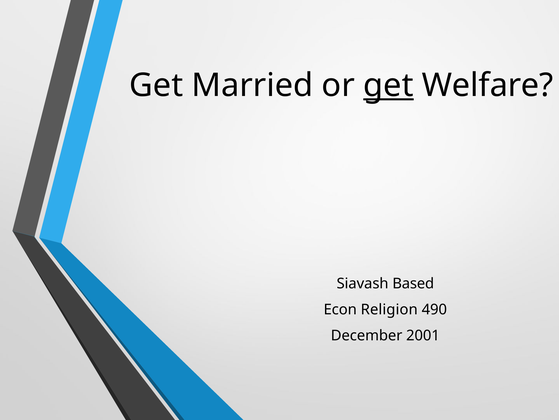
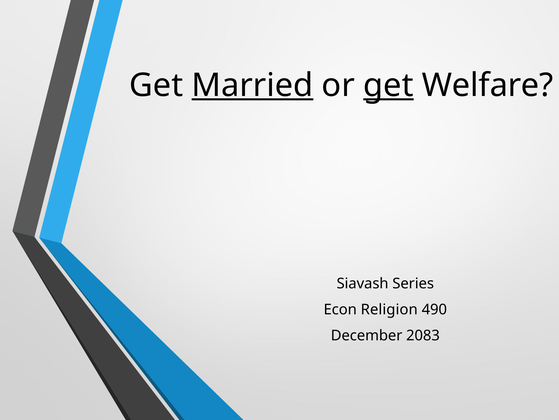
Married underline: none -> present (252, 85)
Based: Based -> Series (413, 283)
2001: 2001 -> 2083 (423, 335)
